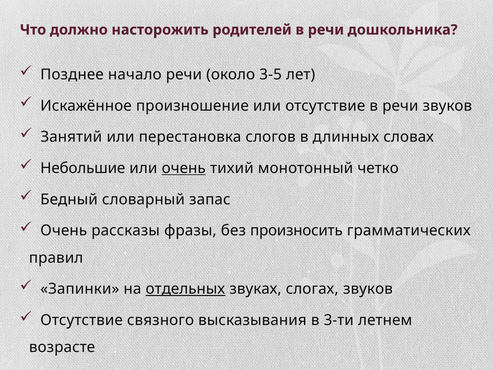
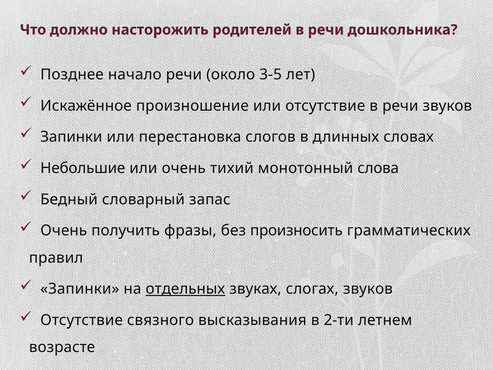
Занятий: Занятий -> Запинки (71, 137)
очень underline: present -> none (184, 168)
четко: четко -> слова (378, 168)
рассказы: рассказы -> получить (126, 231)
3-ти: 3-ти -> 2-ти (339, 320)
